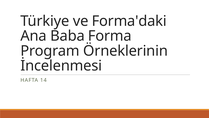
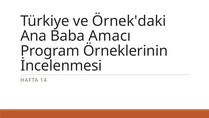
Forma'daki: Forma'daki -> Örnek'daki (129, 21)
Forma: Forma -> Amacı (110, 36)
